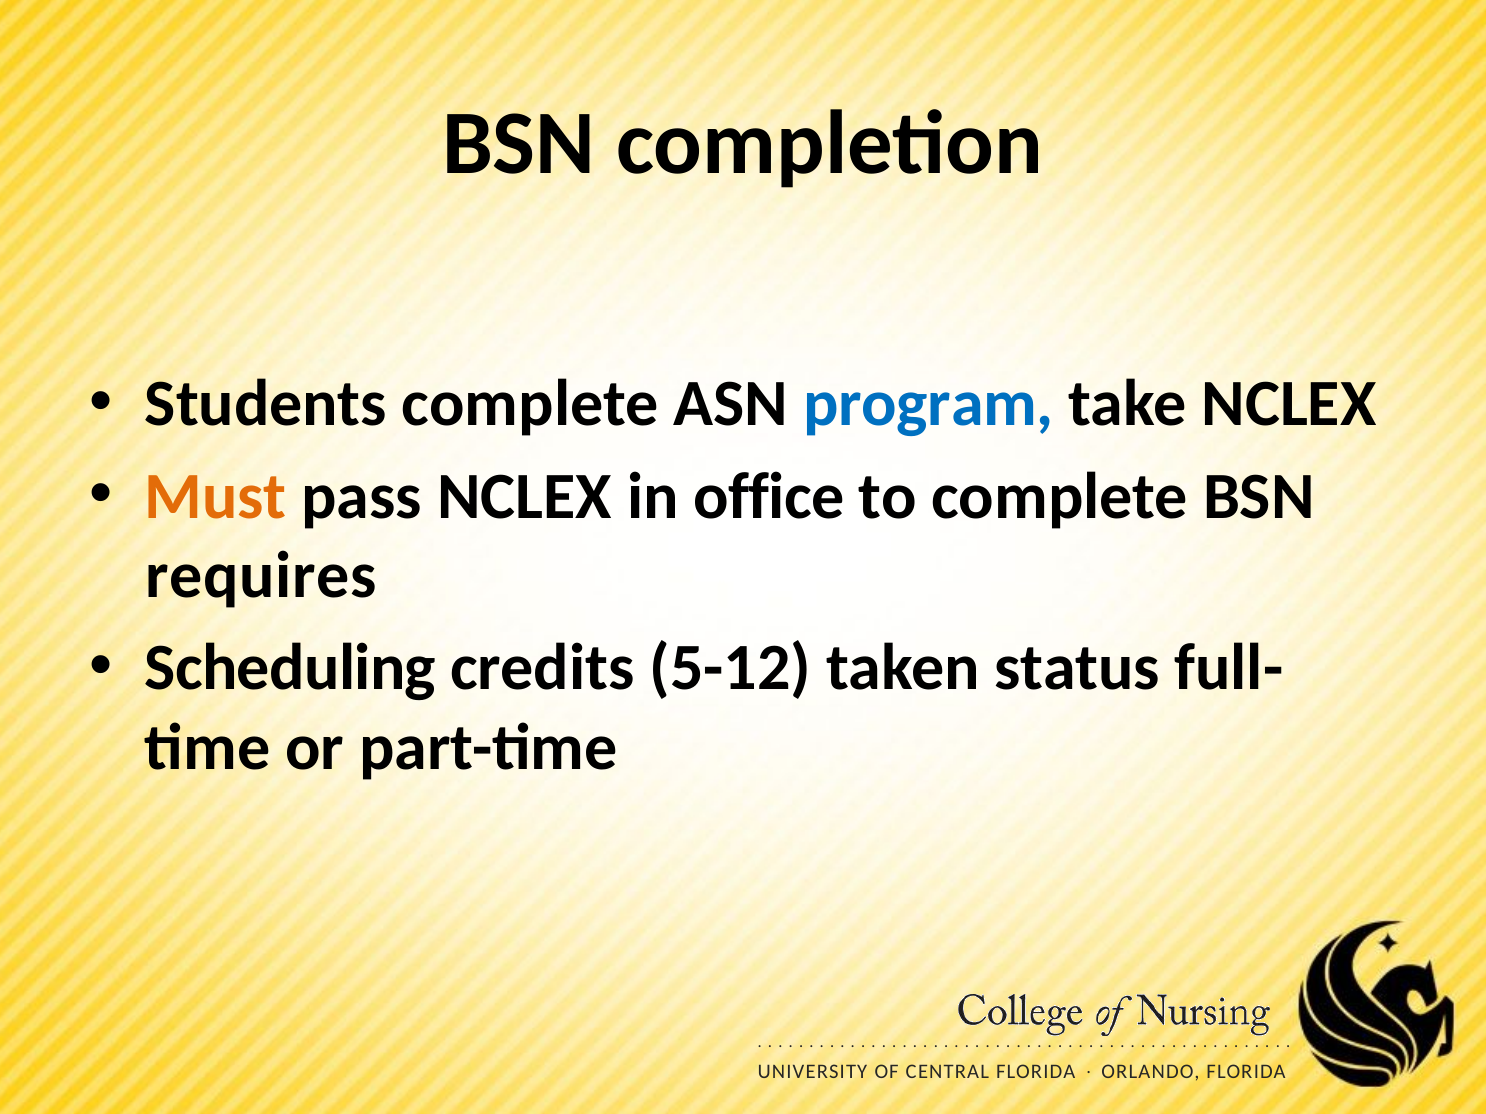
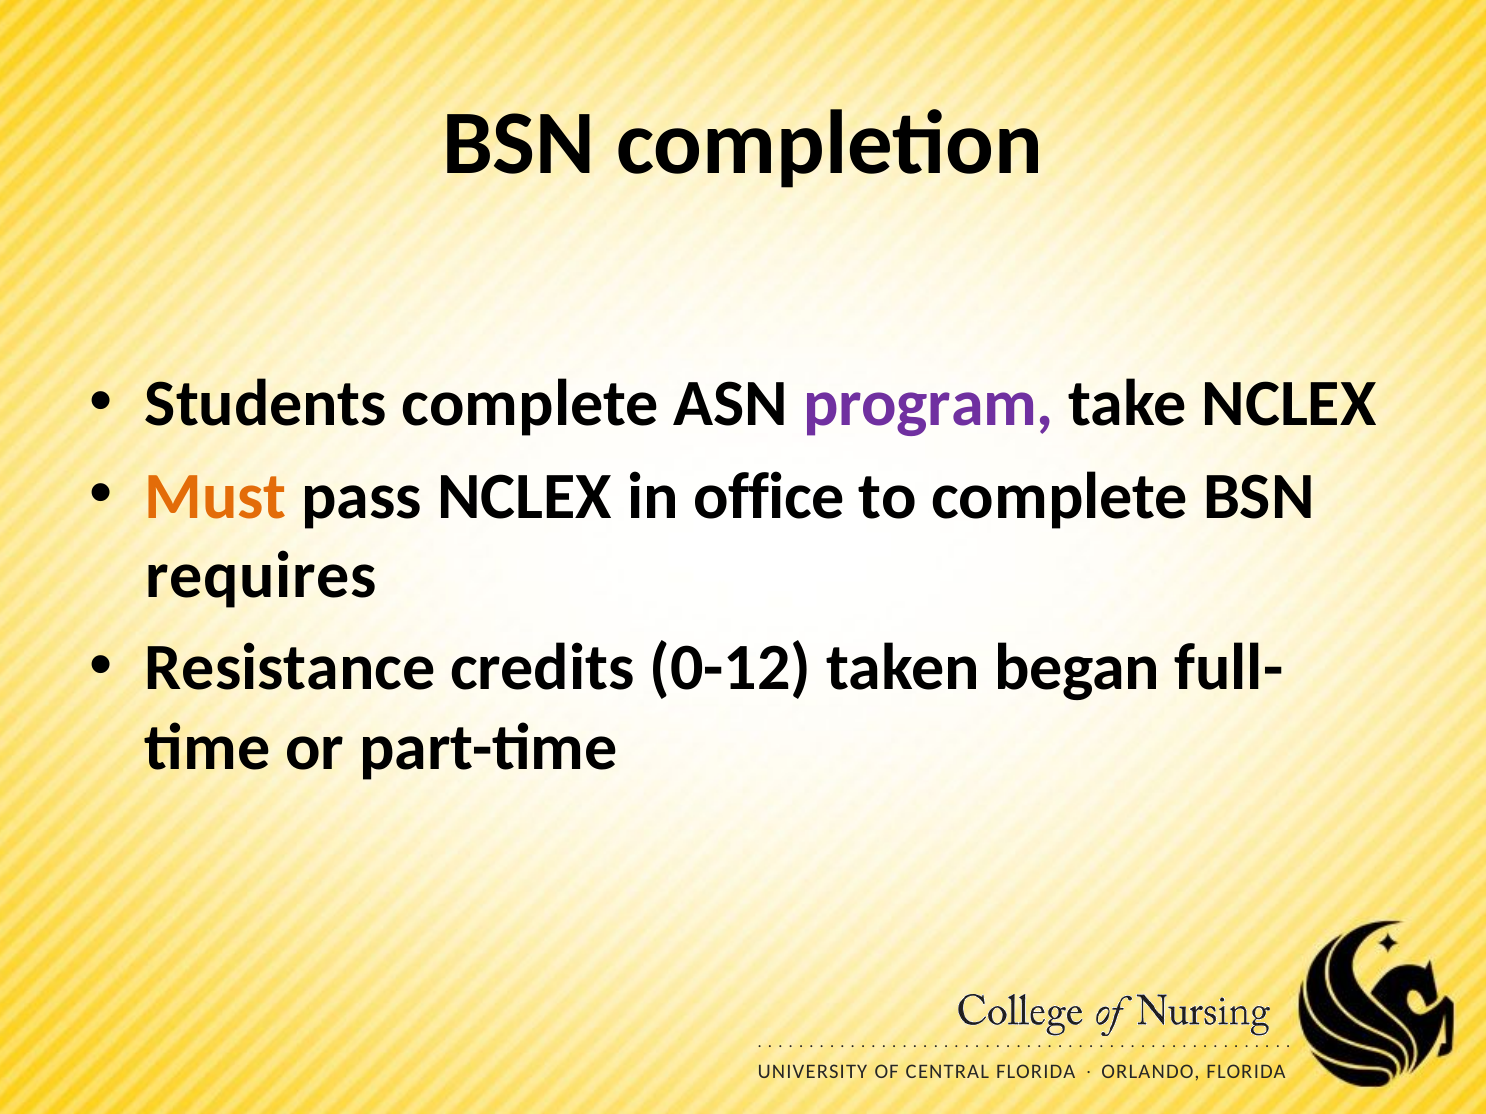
program colour: blue -> purple (929, 404)
Scheduling: Scheduling -> Resistance (290, 668)
5-12: 5-12 -> 0-12 (731, 668)
status: status -> began (1077, 668)
